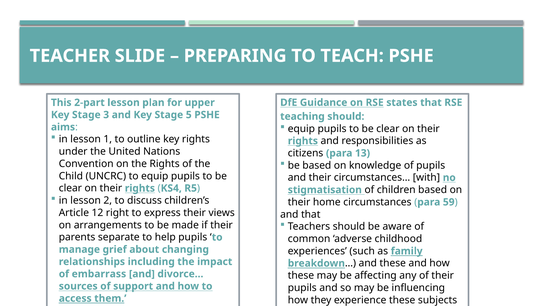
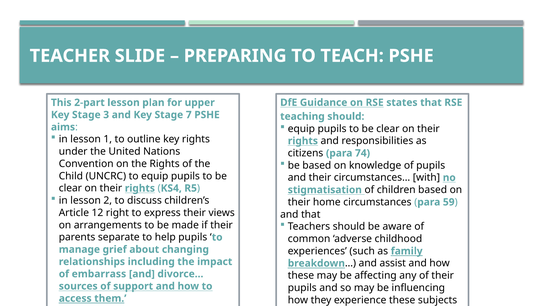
5: 5 -> 7 (189, 115)
13: 13 -> 74 (363, 153)
and these: these -> assist (393, 263)
